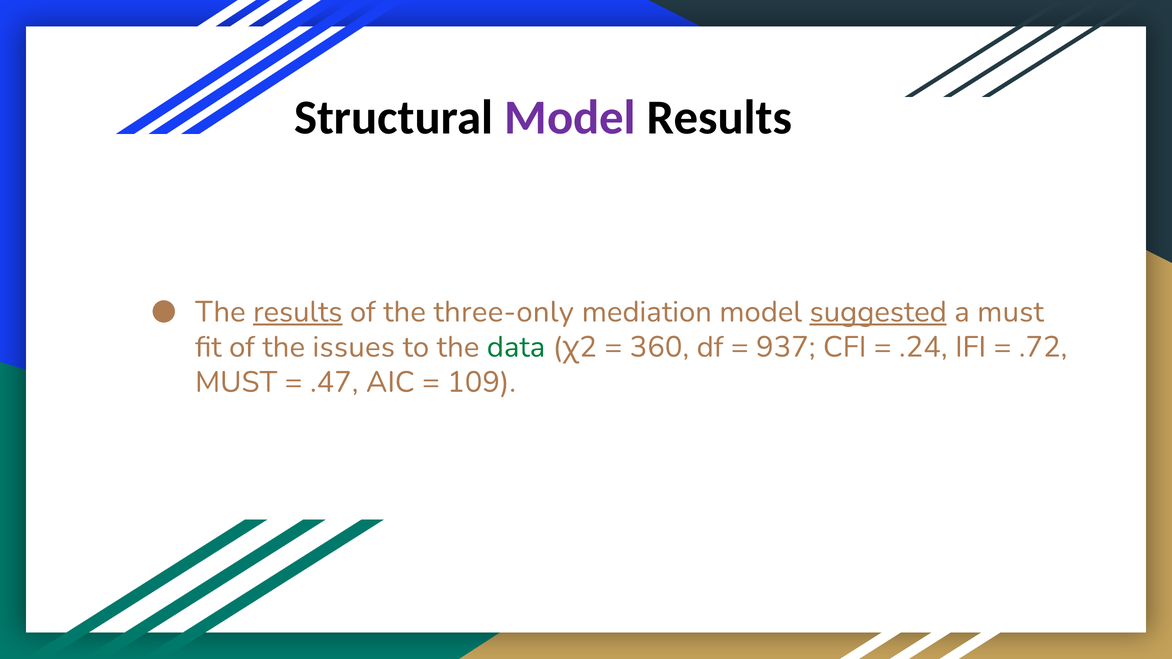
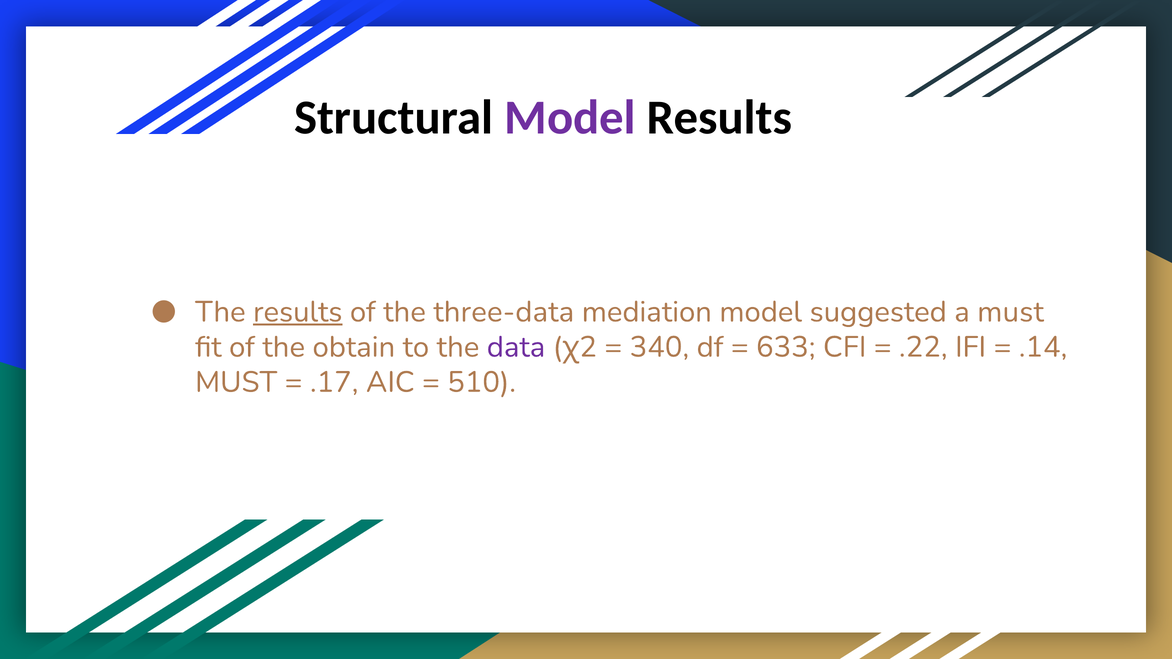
three-only: three-only -> three-data (504, 312)
suggested underline: present -> none (878, 312)
issues: issues -> obtain (354, 347)
data colour: green -> purple (516, 347)
360: 360 -> 340 (659, 347)
937: 937 -> 633 (786, 347)
.24: .24 -> .22 (923, 347)
.72: .72 -> .14 (1043, 347)
.47: .47 -> .17 (334, 382)
109: 109 -> 510 (482, 382)
